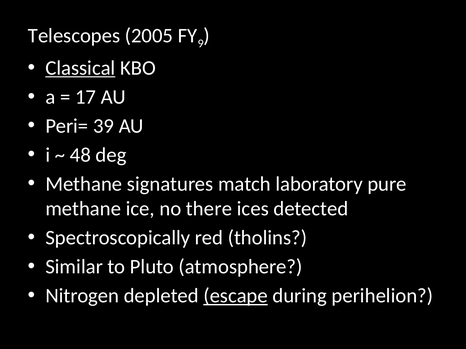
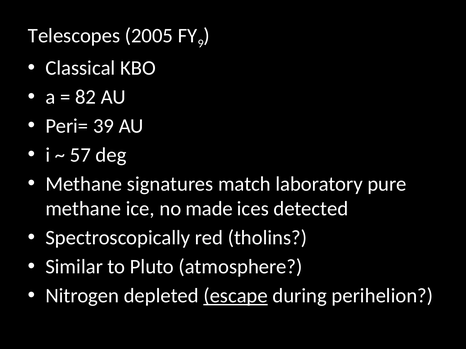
Classical underline: present -> none (80, 68)
17: 17 -> 82 (86, 97)
48: 48 -> 57 (80, 155)
there: there -> made (209, 209)
